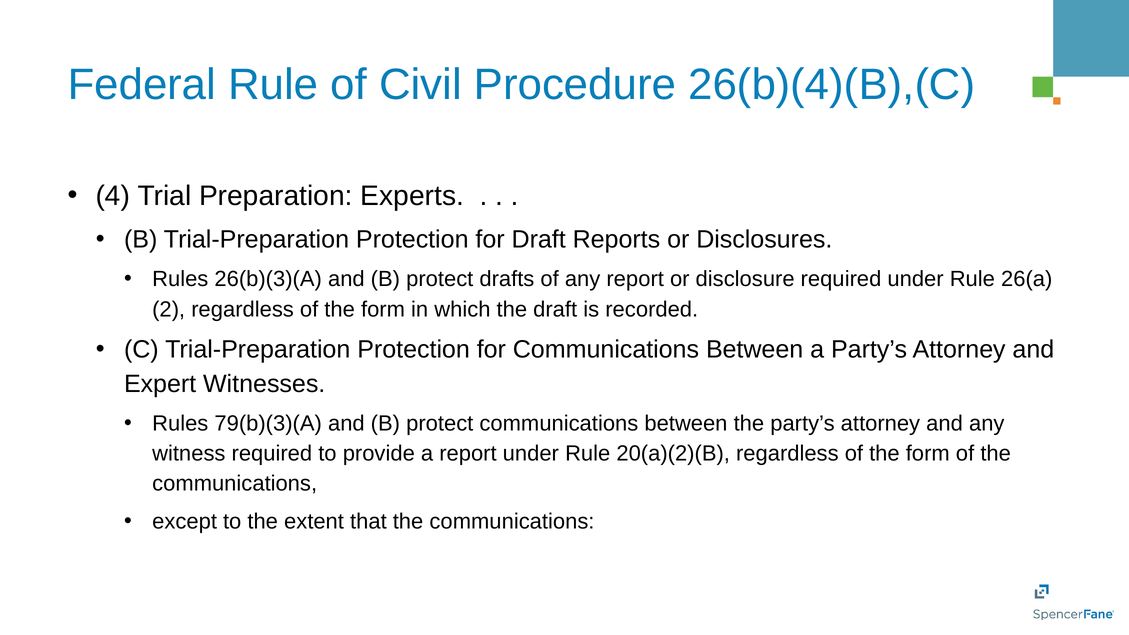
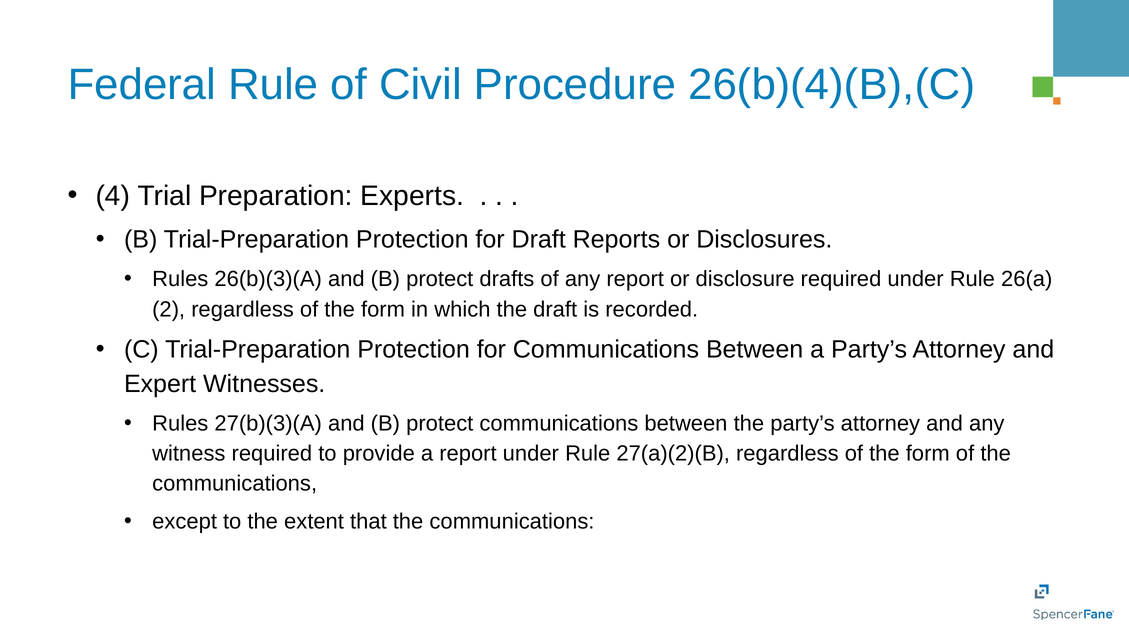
79(b)(3)(A: 79(b)(3)(A -> 27(b)(3)(A (268, 424)
20(a)(2)(B: 20(a)(2)(B -> 27(a)(2)(B (673, 454)
